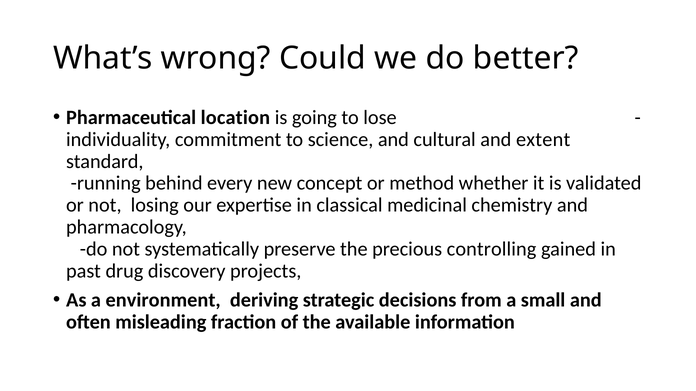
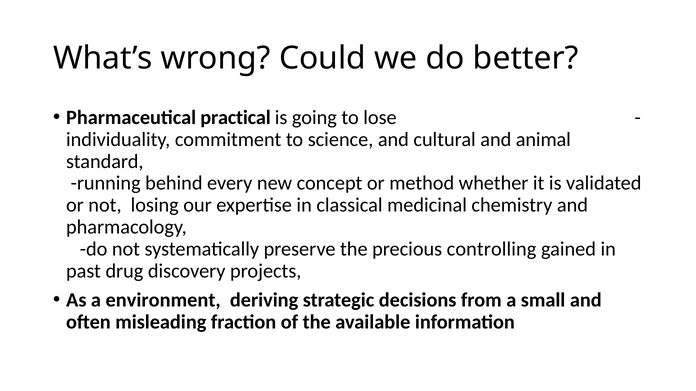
location: location -> practical (236, 118)
extent: extent -> animal (543, 140)
